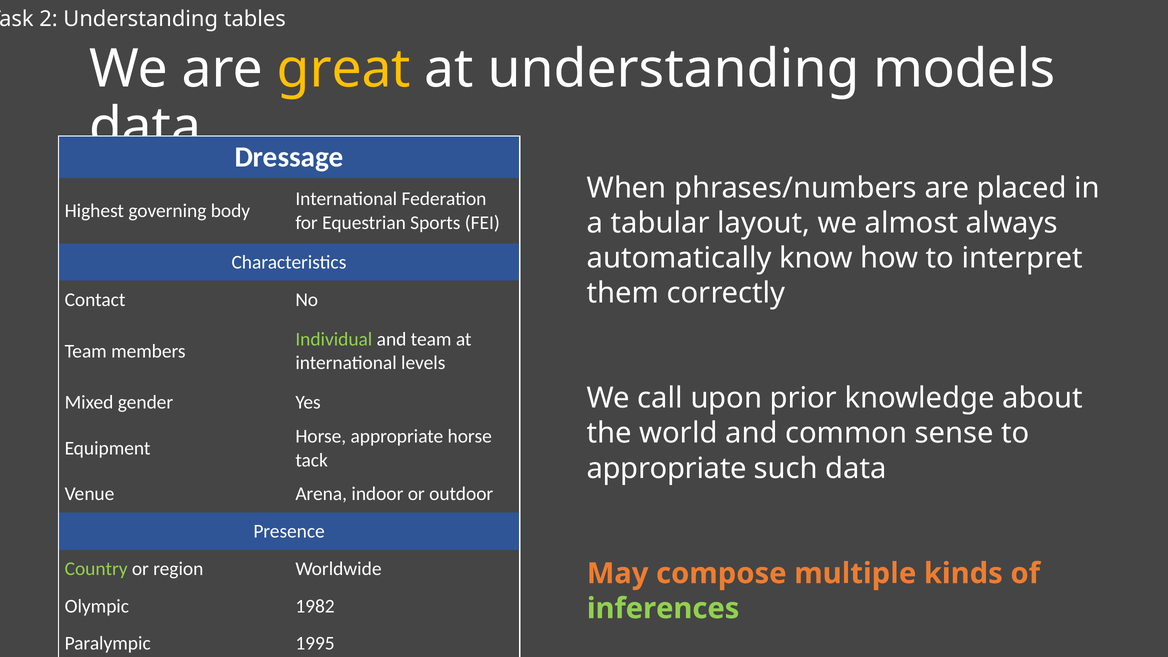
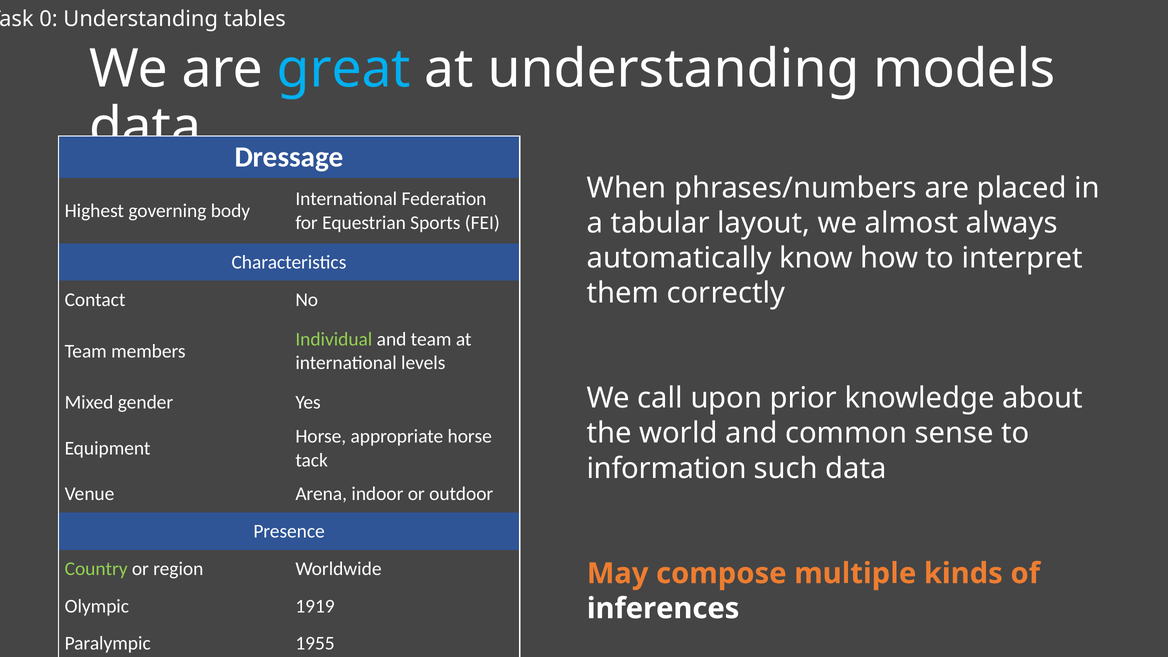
2: 2 -> 0 (48, 19)
great colour: yellow -> light blue (344, 69)
appropriate: appropriate -> information (667, 468)
1982: 1982 -> 1919 (315, 606)
inferences colour: light green -> white (663, 609)
1995: 1995 -> 1955 (315, 644)
